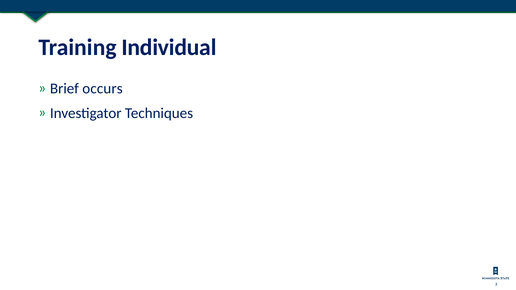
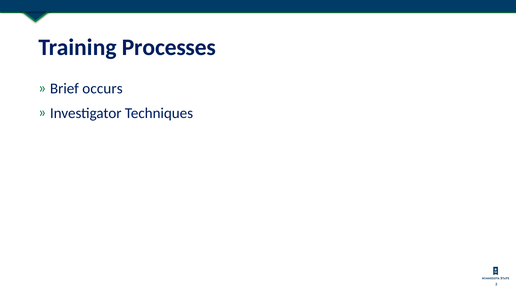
Individual: Individual -> Processes (169, 47)
